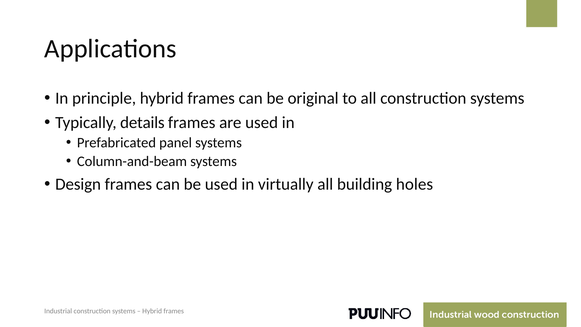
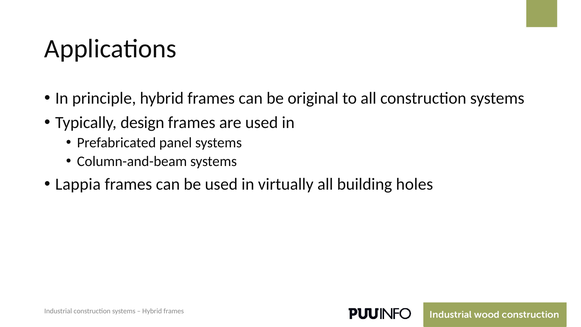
details: details -> design (142, 123)
Design: Design -> Lappia (78, 184)
